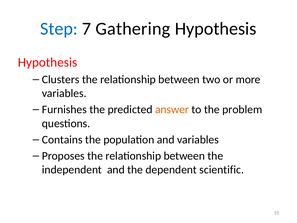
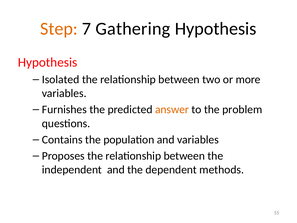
Step colour: blue -> orange (59, 29)
Clusters: Clusters -> Isolated (61, 79)
scientific: scientific -> methods (222, 170)
